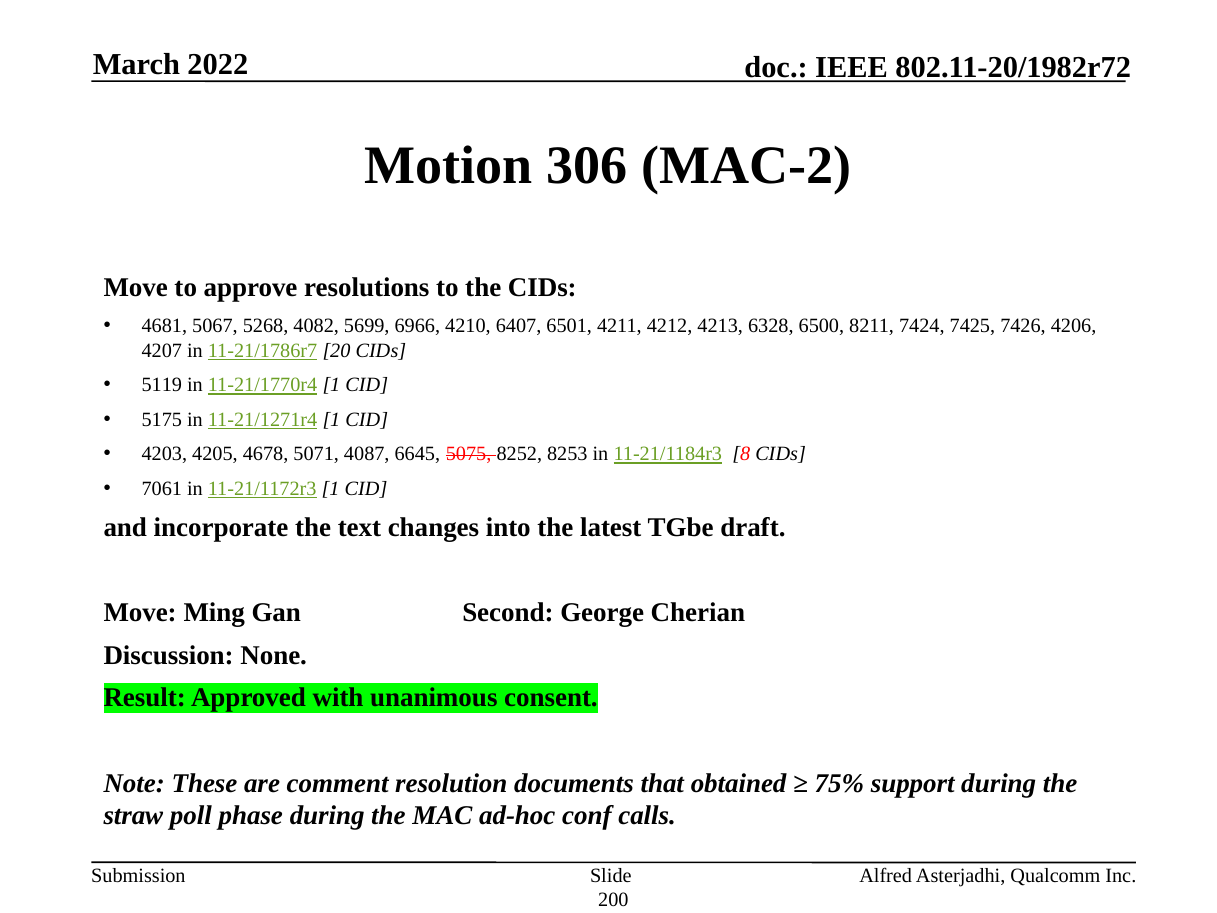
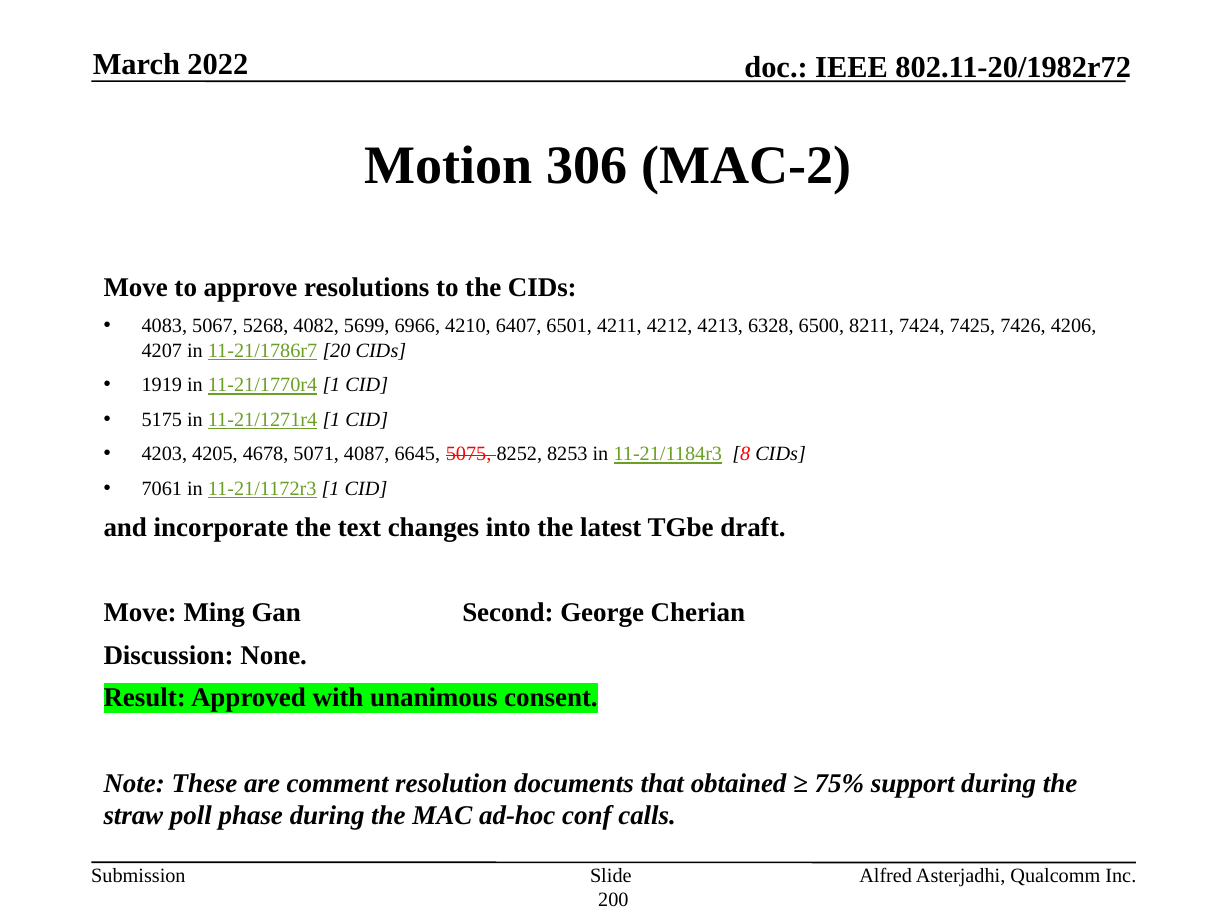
4681: 4681 -> 4083 (164, 326)
5119: 5119 -> 1919 (162, 385)
